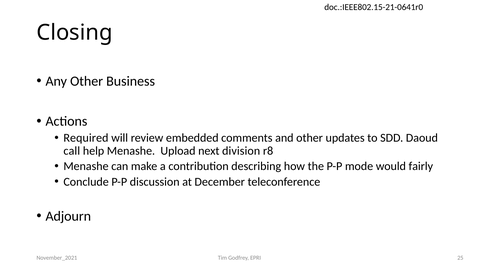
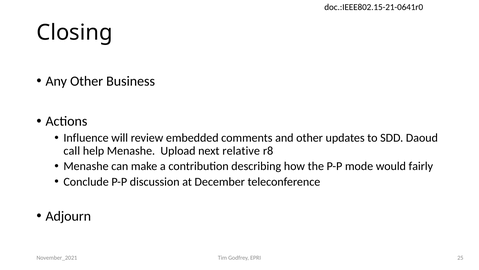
Required: Required -> Influence (86, 138)
division: division -> relative (241, 150)
